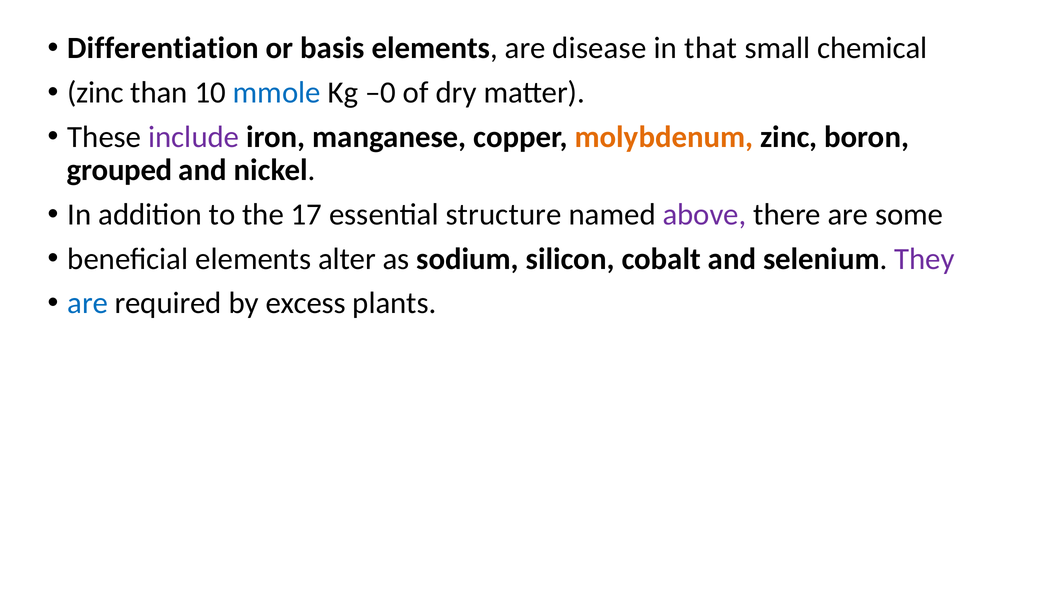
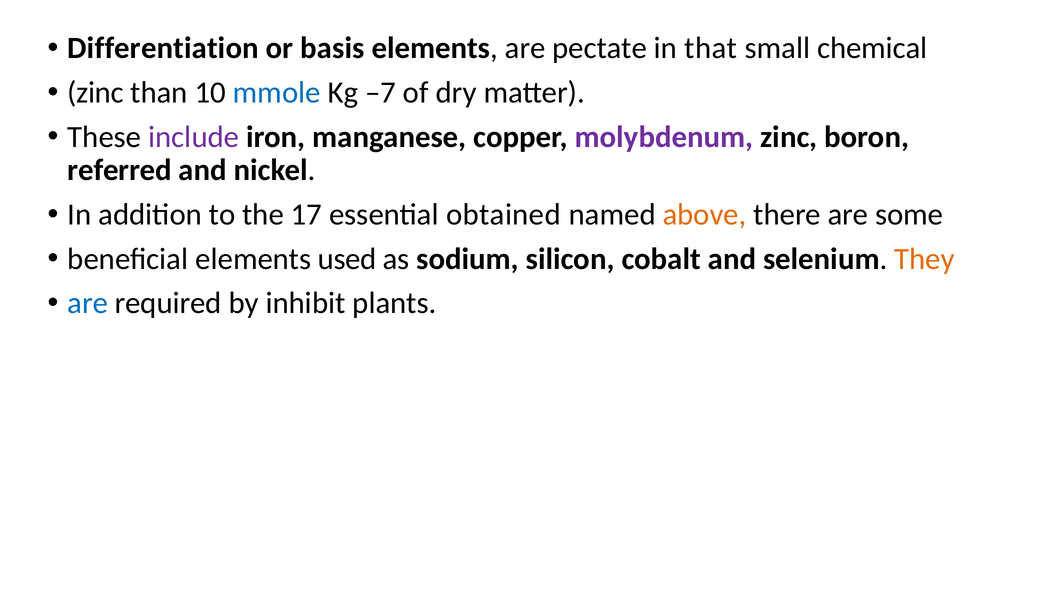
disease: disease -> pectate (600, 48)
–0: –0 -> –7 (380, 93)
molybdenum colour: orange -> purple (664, 137)
grouped: grouped -> referred (120, 170)
structure: structure -> obtained (504, 215)
above colour: purple -> orange (705, 215)
alter: alter -> used (347, 259)
They colour: purple -> orange (925, 259)
excess: excess -> inhibit (306, 303)
